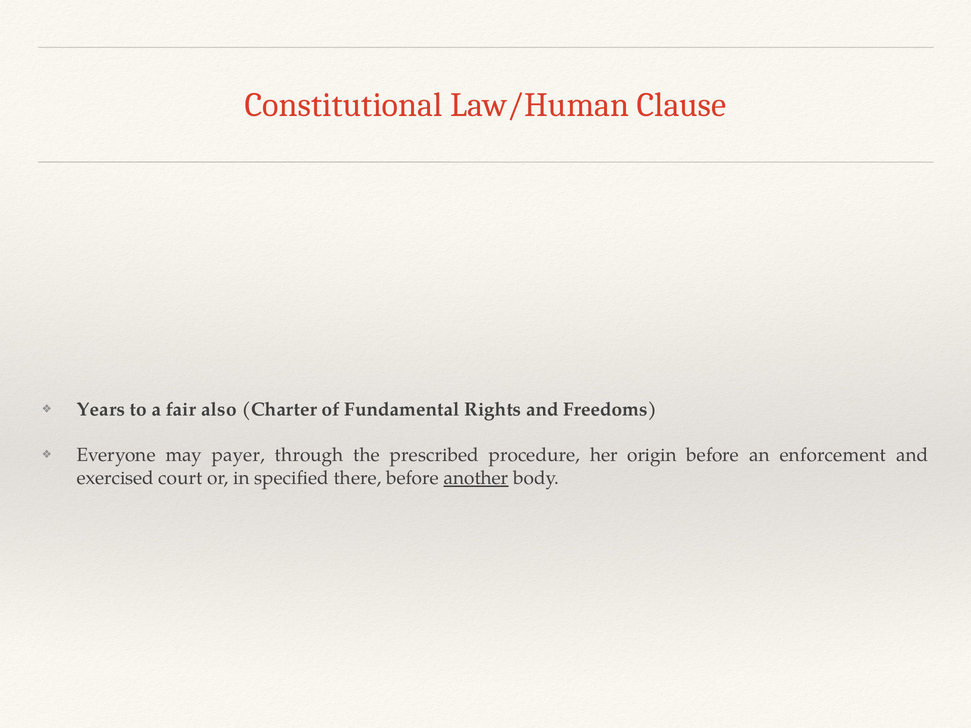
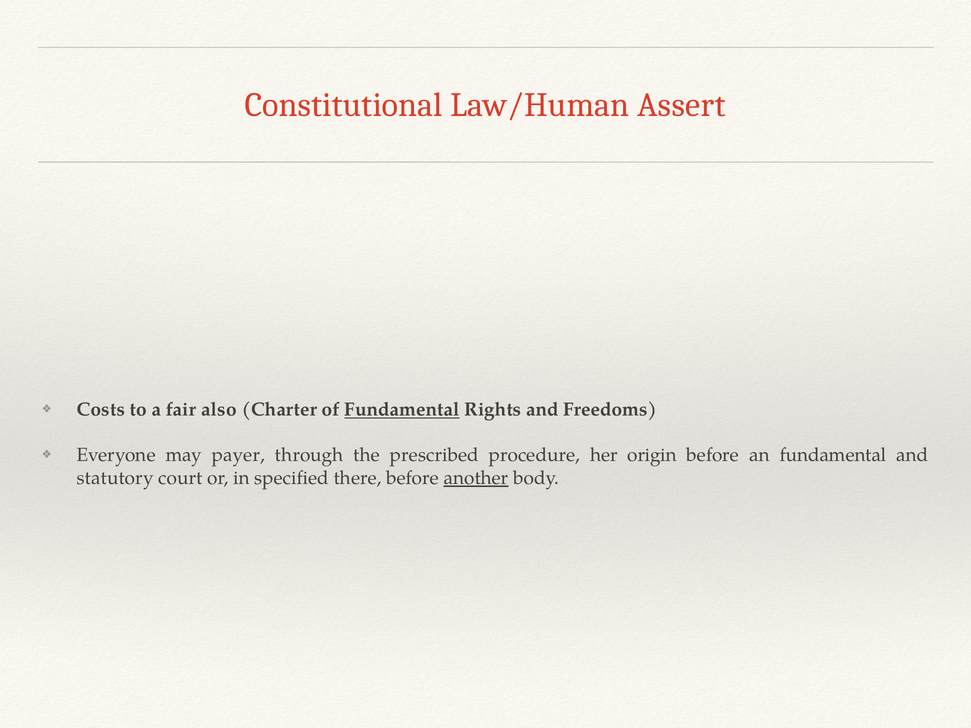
Clause: Clause -> Assert (681, 105)
Years: Years -> Costs (101, 410)
Fundamental underline: none -> present (402, 410)
an enforcement: enforcement -> fundamental (833, 455)
exercised: exercised -> statutory (115, 478)
